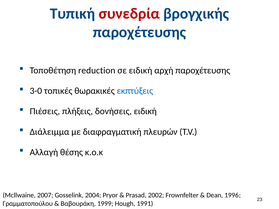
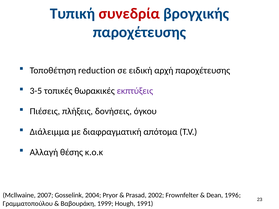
3-0: 3-0 -> 3-5 (36, 91)
εκπτύξεις colour: blue -> purple (135, 91)
δονήσεις ειδική: ειδική -> όγκου (145, 111)
πλευρών: πλευρών -> απότομα (160, 132)
